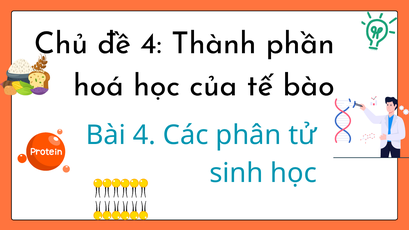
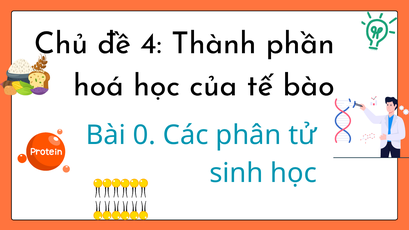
Bài 4: 4 -> 0 (144, 135)
